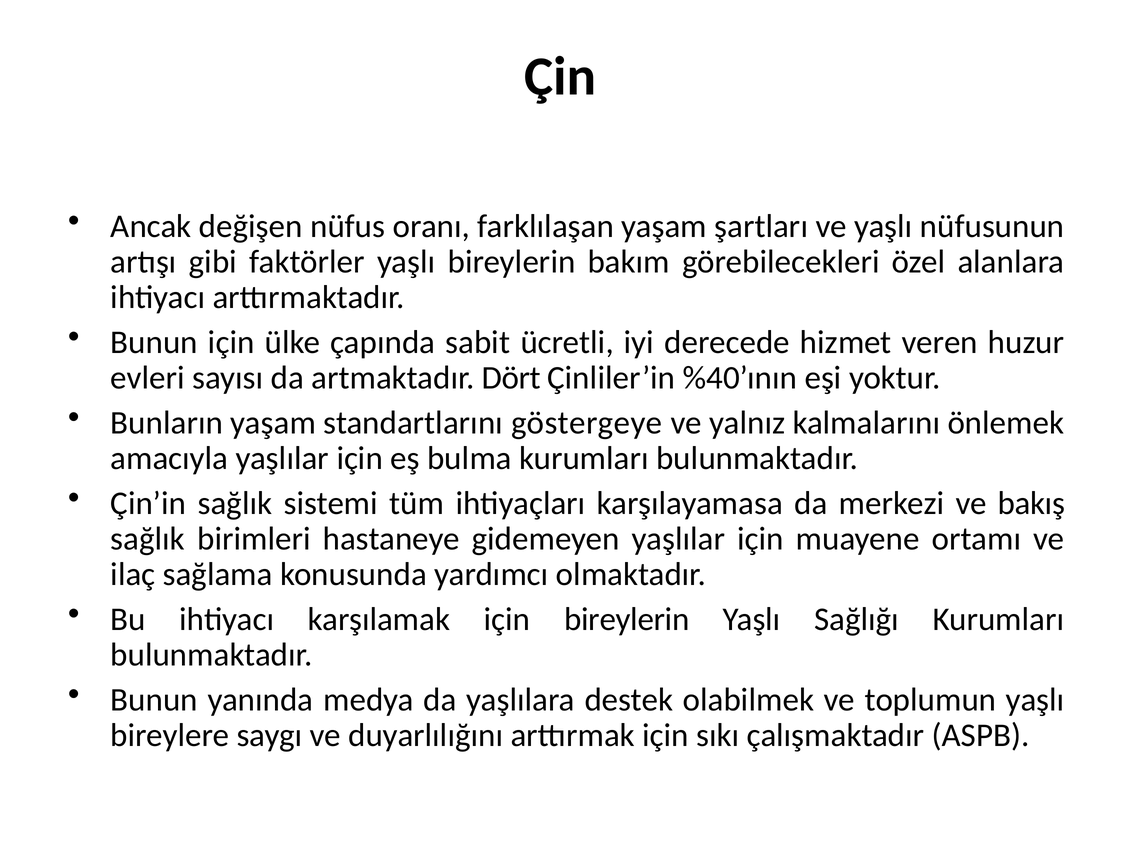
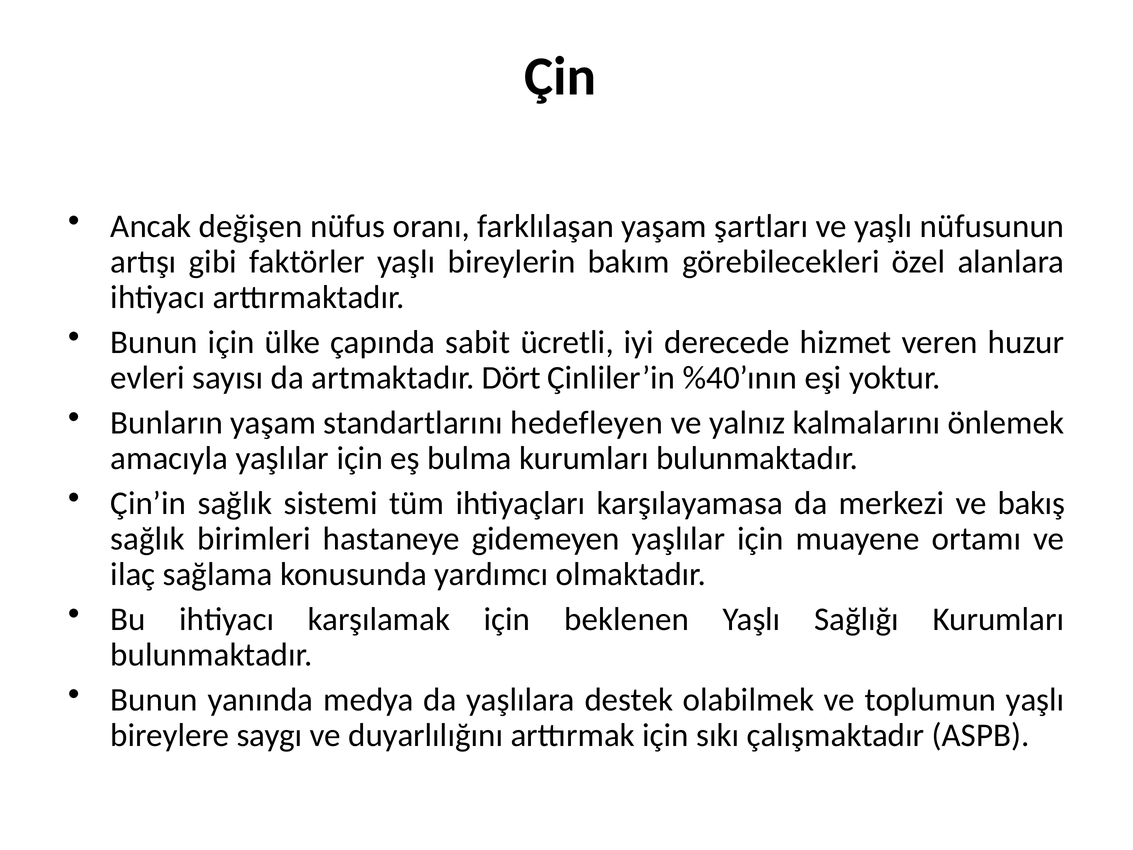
göstergeye: göstergeye -> hedefleyen (587, 423)
için bireylerin: bireylerin -> beklenen (627, 619)
